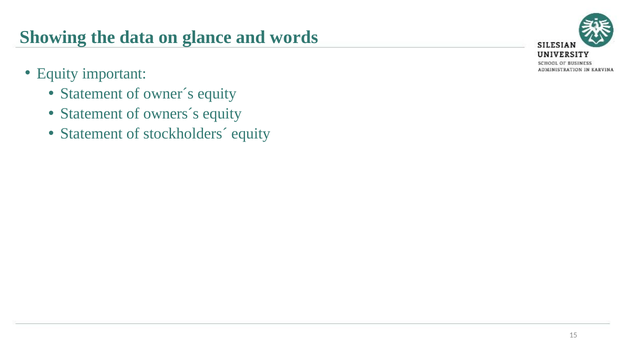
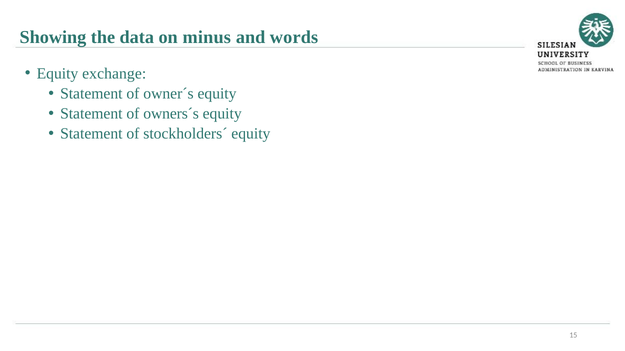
glance: glance -> minus (207, 38)
important: important -> exchange (114, 74)
